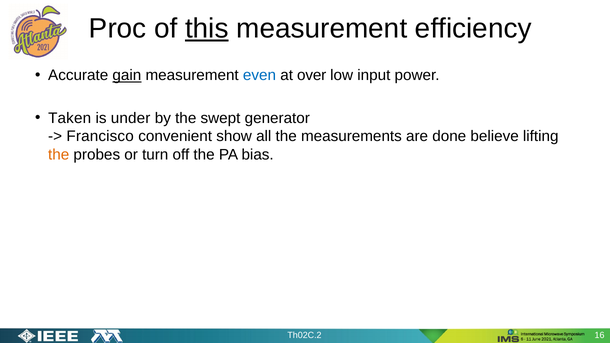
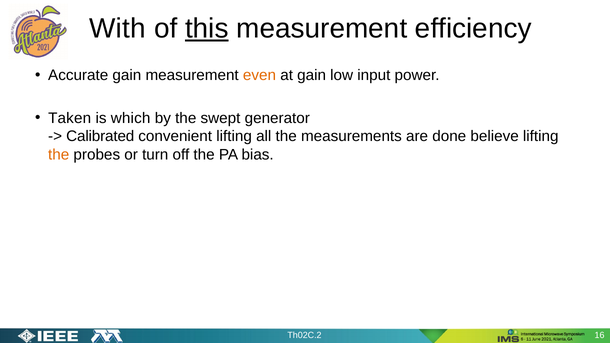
Proc: Proc -> With (118, 29)
gain underline: present -> none (127, 75)
even colour: blue -> orange (259, 75)
at over: over -> gain (312, 75)
under: under -> which (131, 118)
Francisco: Francisco -> Calibrated (100, 136)
convenient show: show -> lifting (234, 136)
